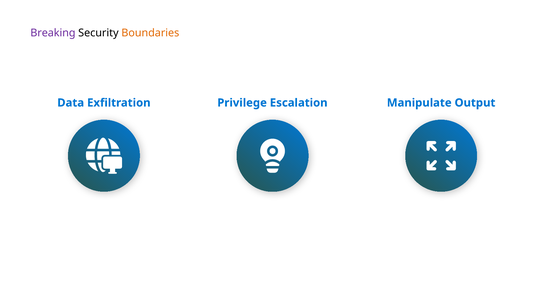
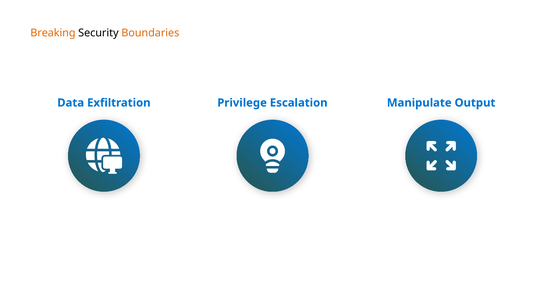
Breaking colour: purple -> orange (53, 33)
